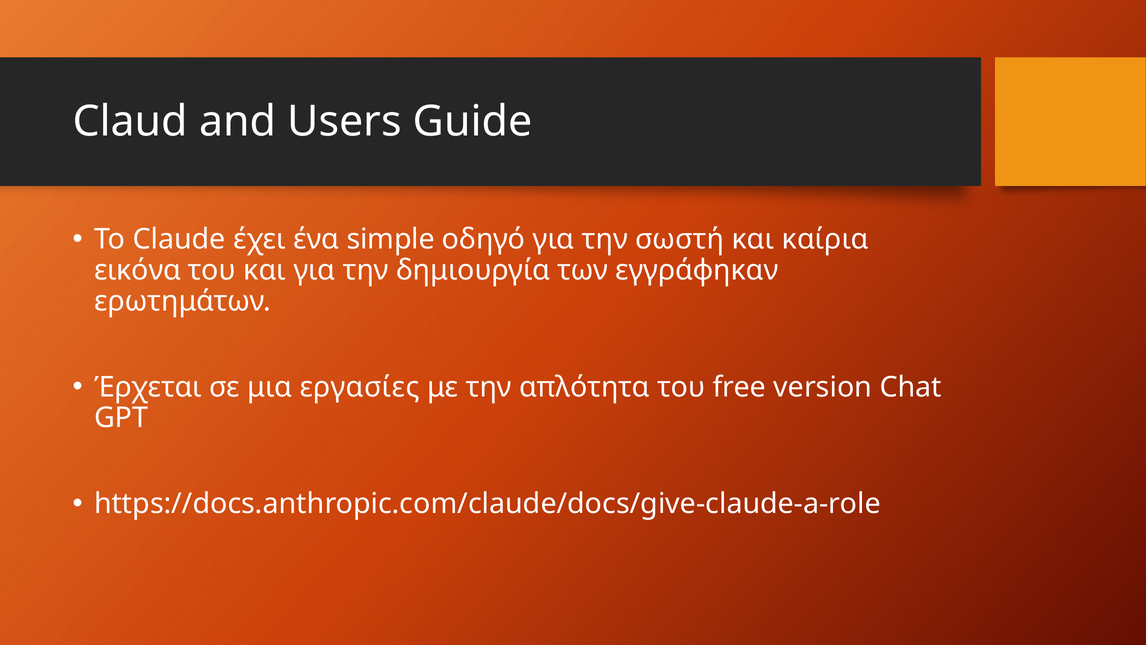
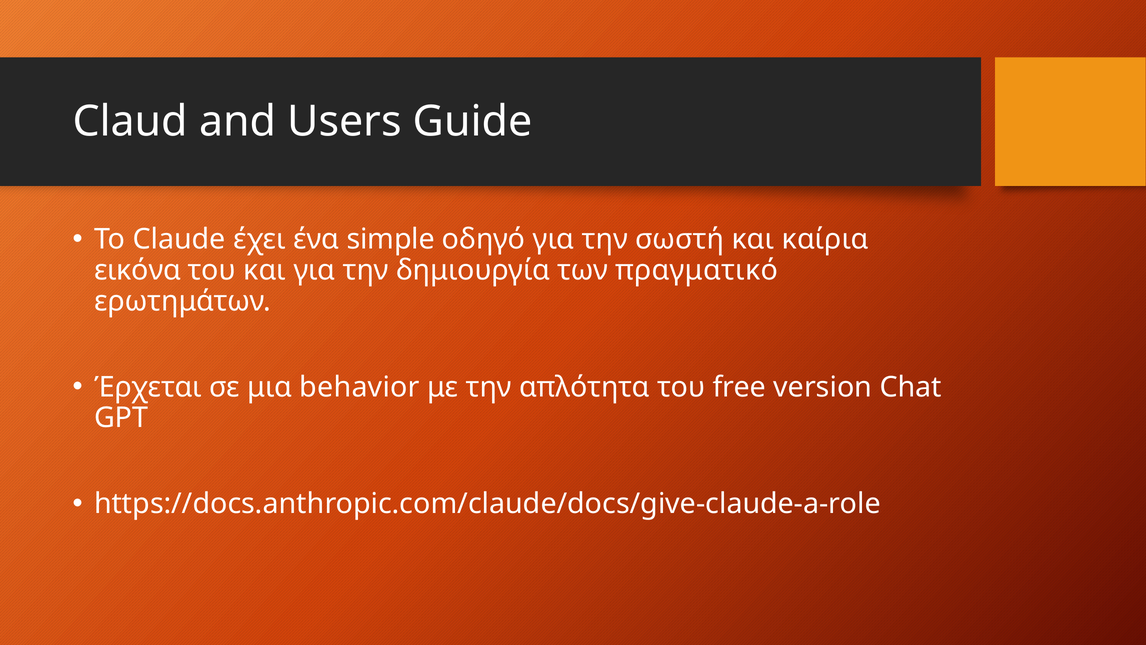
εγγράφηκαν: εγγράφηκαν -> πραγματικό (697, 270)
εργασίες: εργασίες -> behavior (360, 387)
